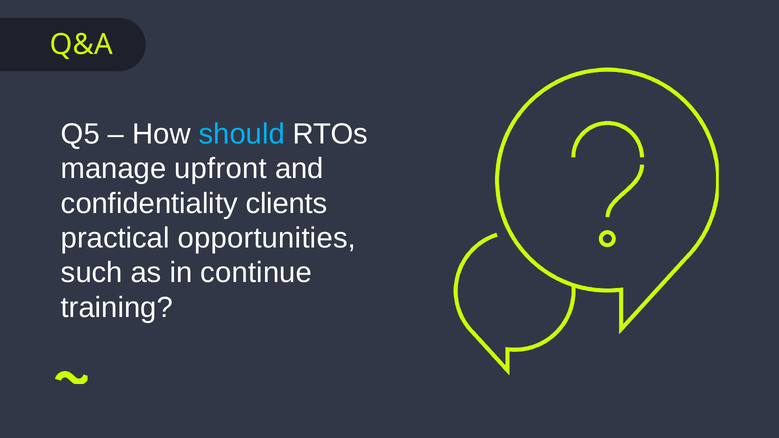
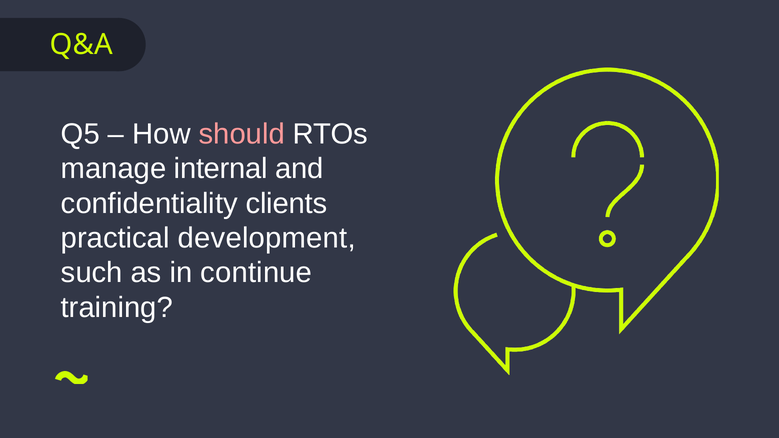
should colour: light blue -> pink (242, 134)
upfront: upfront -> internal (221, 169)
opportunities: opportunities -> development (267, 238)
